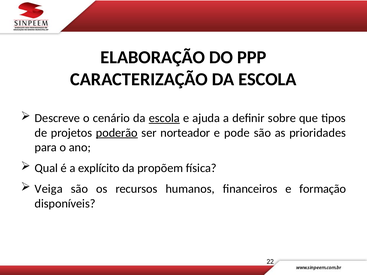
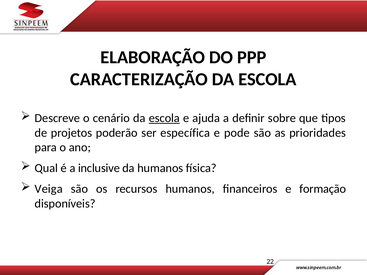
poderão underline: present -> none (117, 133)
norteador: norteador -> específica (185, 133)
explícito: explícito -> inclusive (99, 168)
da propõem: propõem -> humanos (160, 168)
